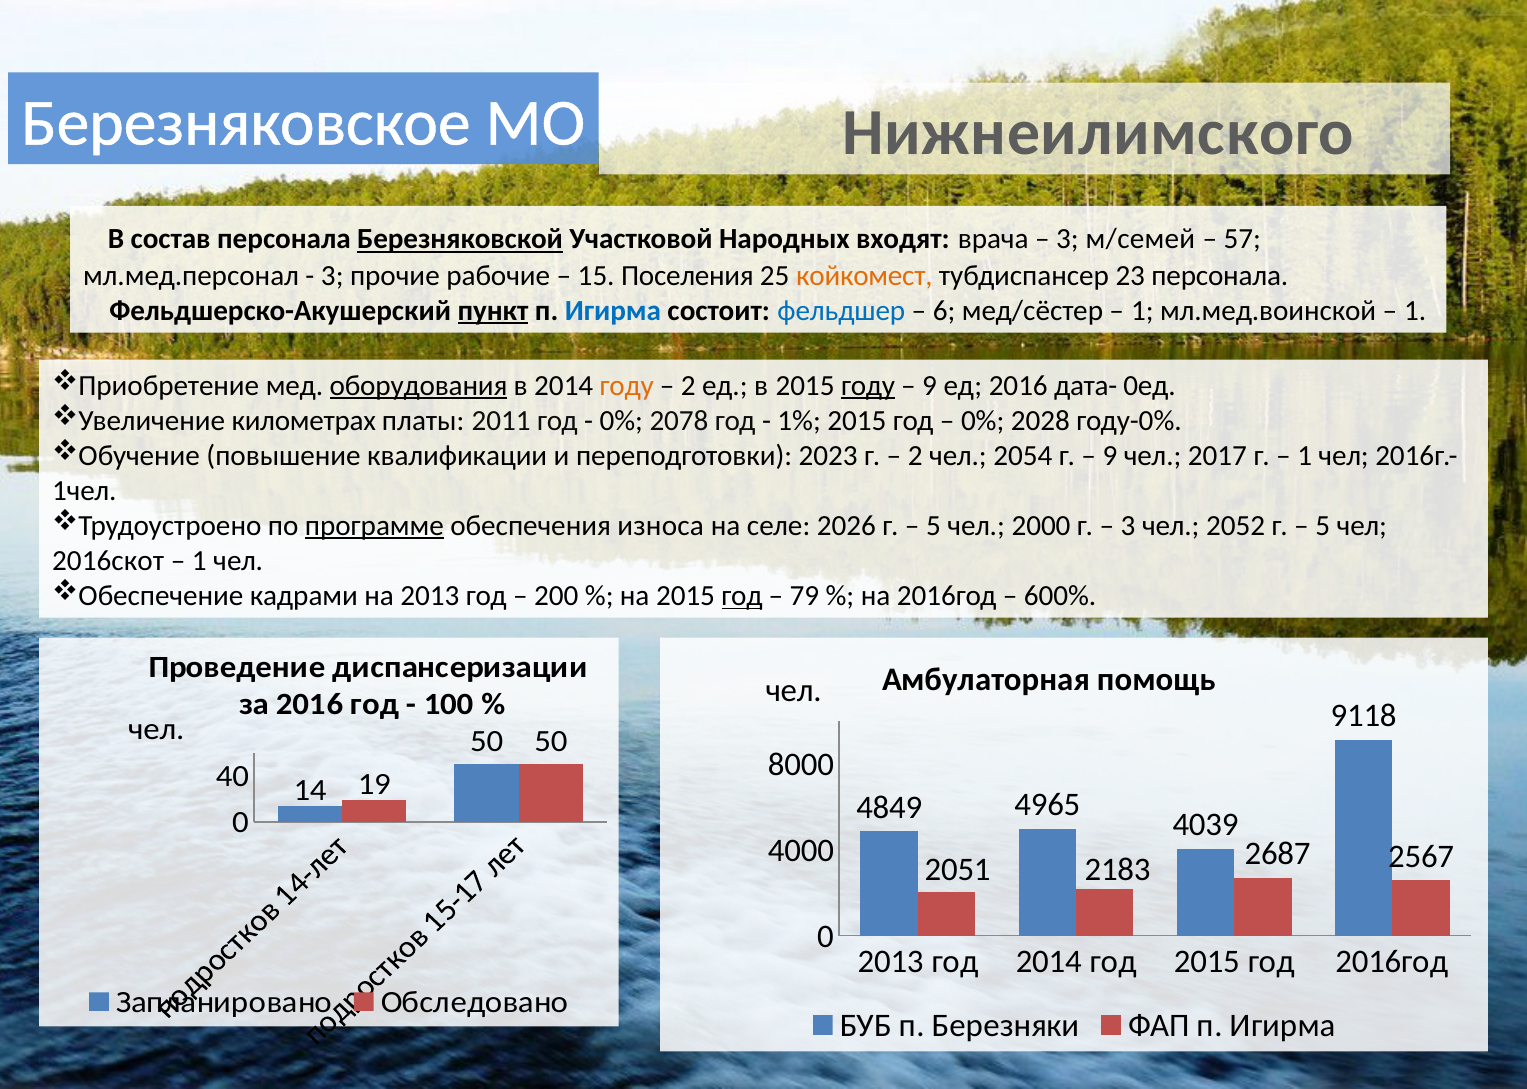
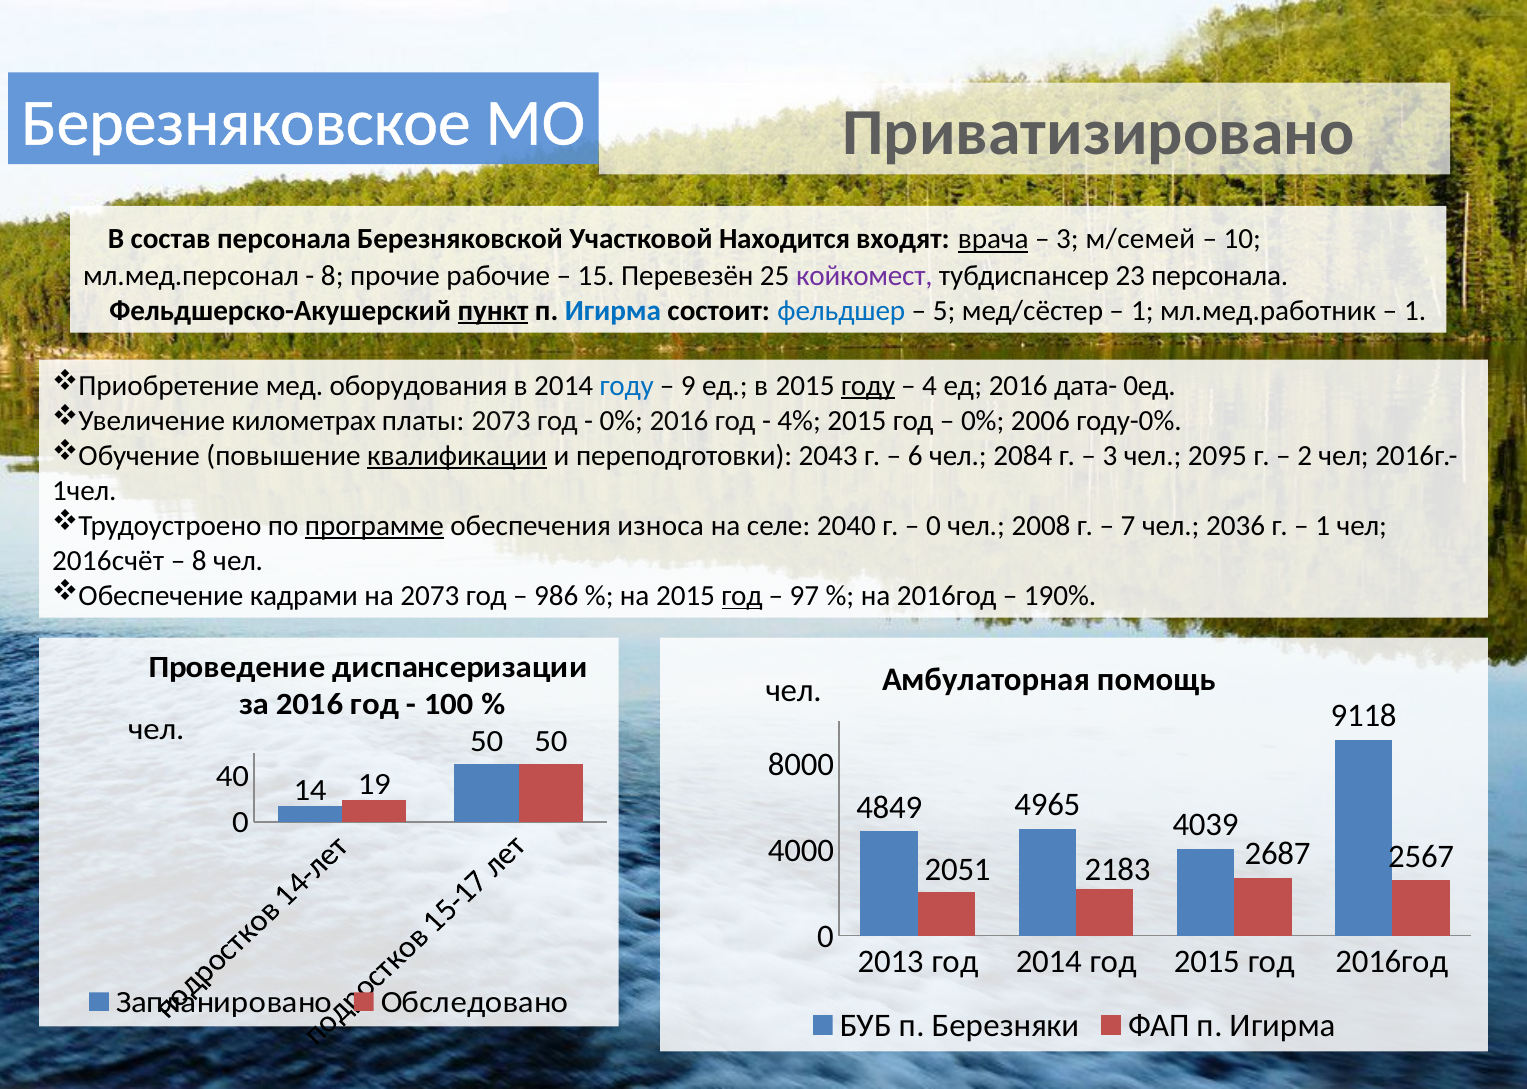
Нижнеилимского: Нижнеилимского -> Приватизировано (1099, 133)
Березняковской underline: present -> none (460, 239)
Народных: Народных -> Находится (785, 239)
врача underline: none -> present (993, 239)
57: 57 -> 10 (1242, 239)
3: 3 -> 8 (332, 276)
Поселения: Поселения -> Перевезён (687, 276)
койкомест colour: orange -> purple (864, 276)
6: 6 -> 5 (944, 311)
мл.мед.воинской: мл.мед.воинской -> мл.мед.работник (1268, 311)
оборудования underline: present -> none (419, 386)
году colour: orange -> blue (627, 386)
2: 2 -> 9 (688, 386)
9: 9 -> 4 (930, 386)
платы 2011: 2011 -> 2073 (501, 421)
0% 2078: 2078 -> 2016 (679, 421)
1%: 1% -> 4% (799, 421)
2028: 2028 -> 2006 (1040, 421)
квалификации underline: none -> present (457, 456)
2023: 2023 -> 2043 (828, 456)
2: 2 -> 6 (915, 456)
2054: 2054 -> 2084 (1023, 456)
9: 9 -> 3 (1110, 456)
2017: 2017 -> 2095 (1217, 456)
1: 1 -> 2 (1305, 456)
2026: 2026 -> 2040 (846, 526)
5: 5 -> 0 (933, 526)
2000: 2000 -> 2008 (1041, 526)
3: 3 -> 7 (1128, 526)
2052: 2052 -> 2036 (1236, 526)
5: 5 -> 1 (1323, 526)
2016скот: 2016скот -> 2016счёт (108, 561)
1: 1 -> 8 (199, 561)
на 2013: 2013 -> 2073 (430, 596)
200: 200 -> 986 (556, 596)
79: 79 -> 97 (804, 596)
600%: 600% -> 190% (1060, 596)
